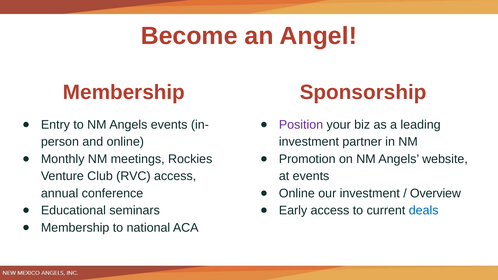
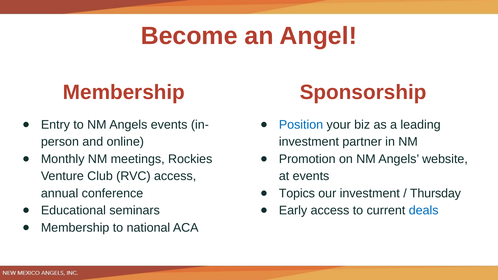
Position colour: purple -> blue (301, 125)
Online: Online -> Topics (297, 193)
Overview: Overview -> Thursday (435, 193)
